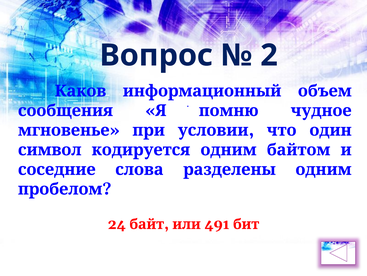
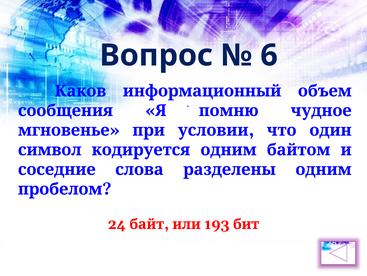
2: 2 -> 6 (269, 55)
491: 491 -> 193 (217, 224)
